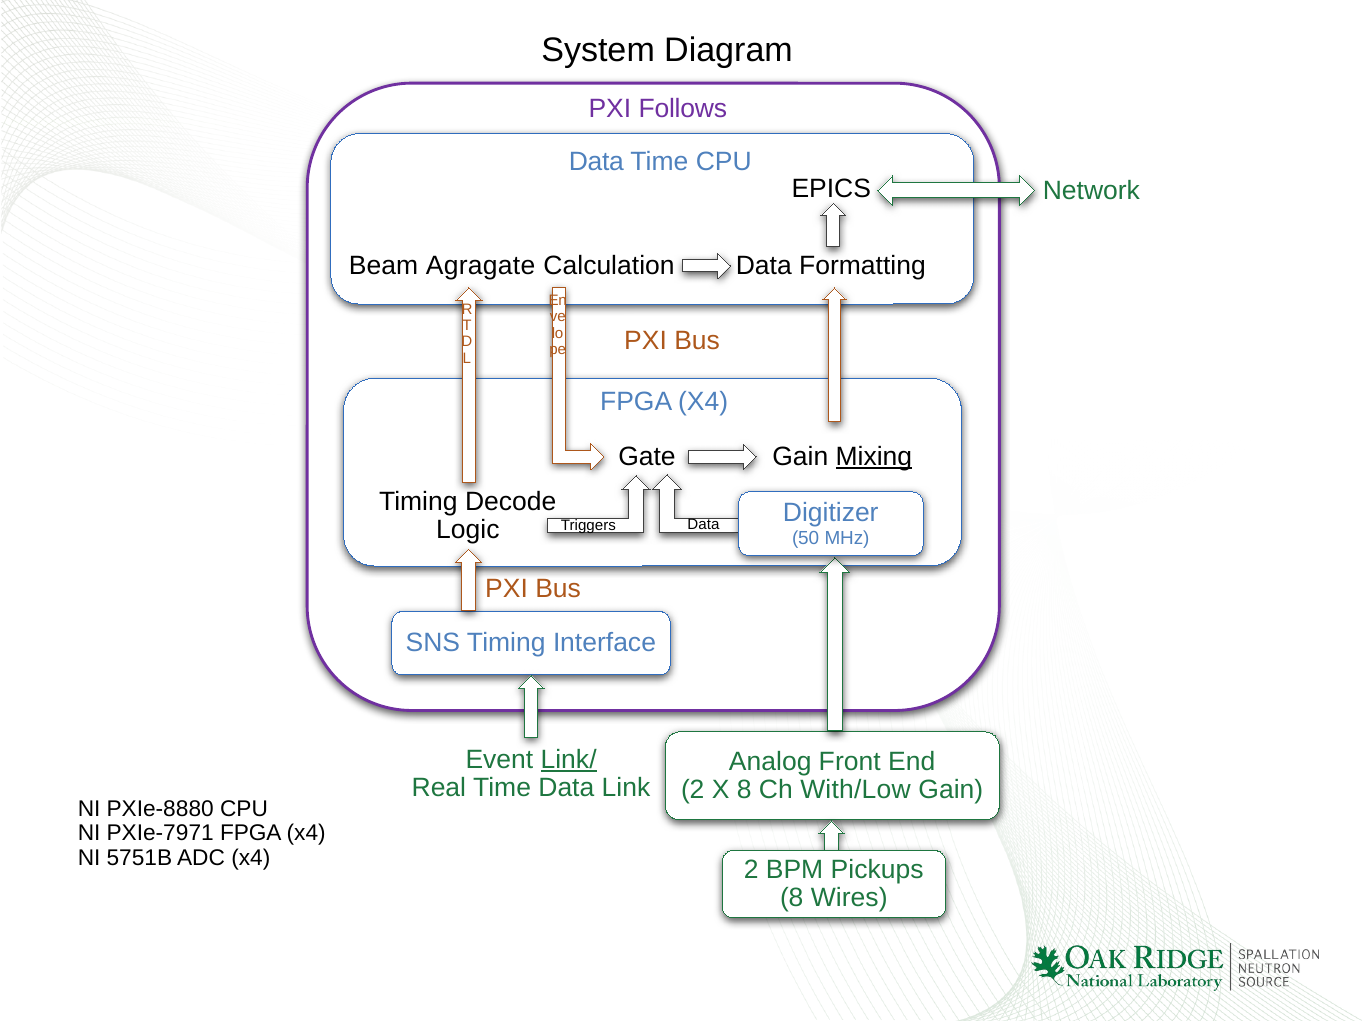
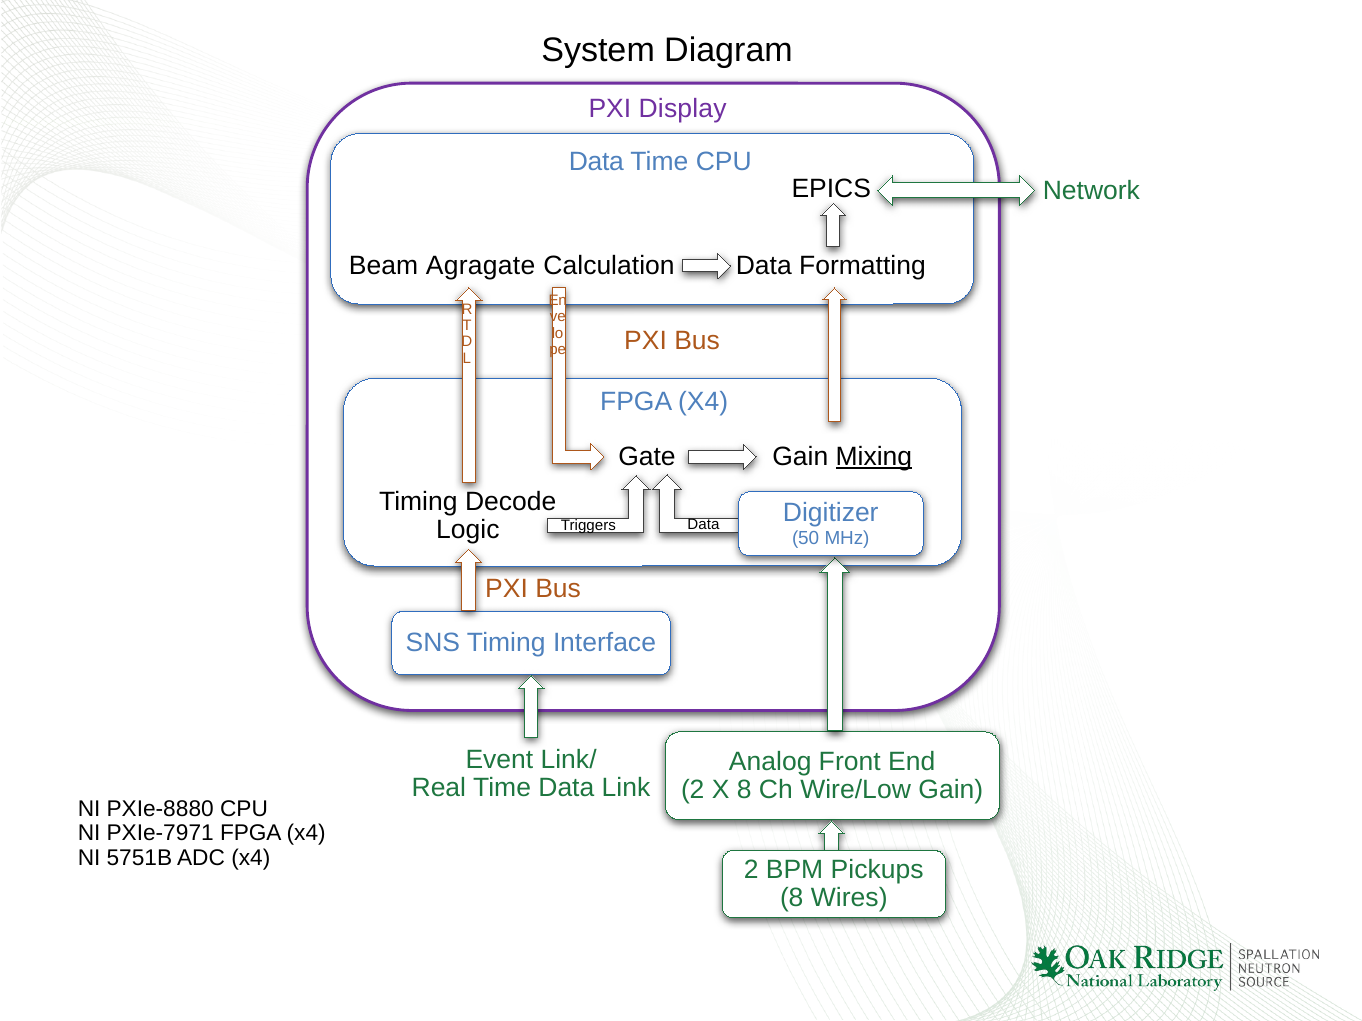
Follows: Follows -> Display (683, 109)
Link/ underline: present -> none (569, 760)
With/Low: With/Low -> Wire/Low (856, 790)
